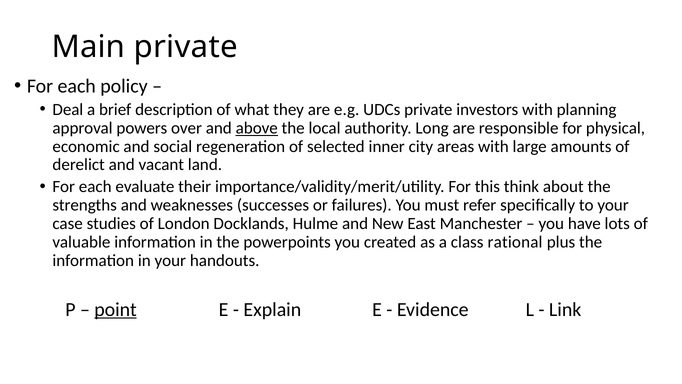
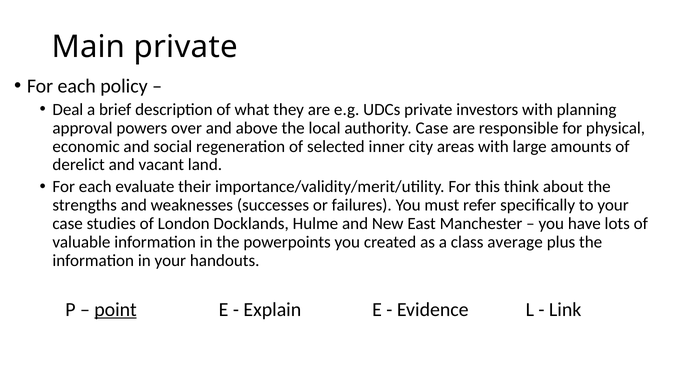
above underline: present -> none (257, 128)
authority Long: Long -> Case (432, 128)
rational: rational -> average (515, 242)
